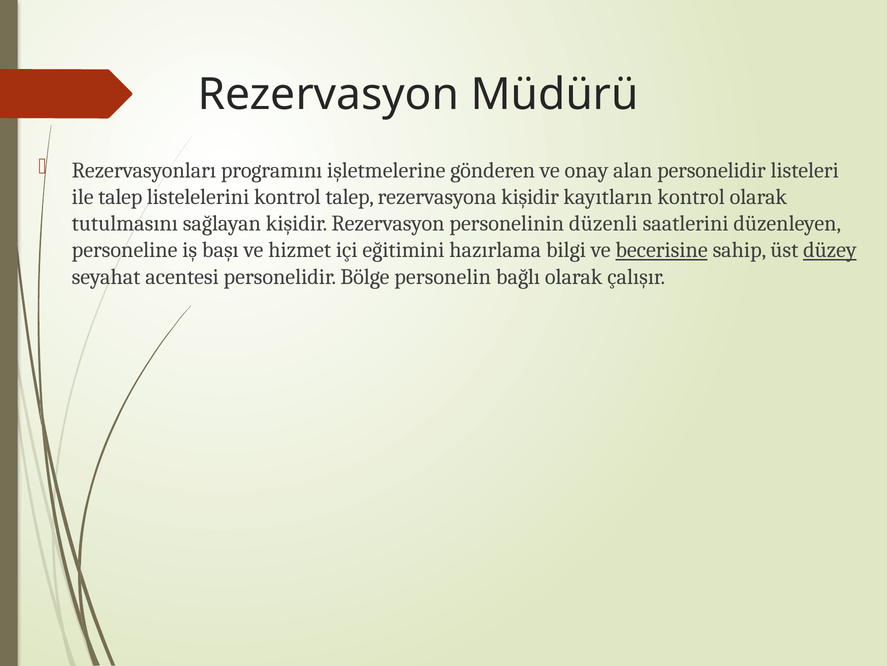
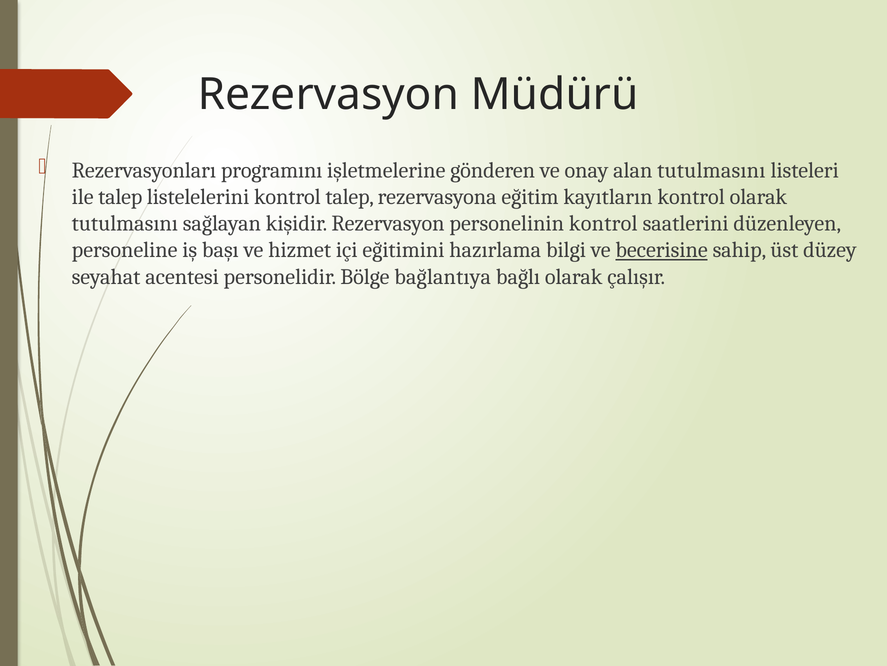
alan personelidir: personelidir -> tutulmasını (711, 170)
rezervasyona kişidir: kişidir -> eğitim (530, 197)
personelinin düzenli: düzenli -> kontrol (603, 223)
düzey underline: present -> none (830, 250)
personelin: personelin -> bağlantıya (443, 276)
